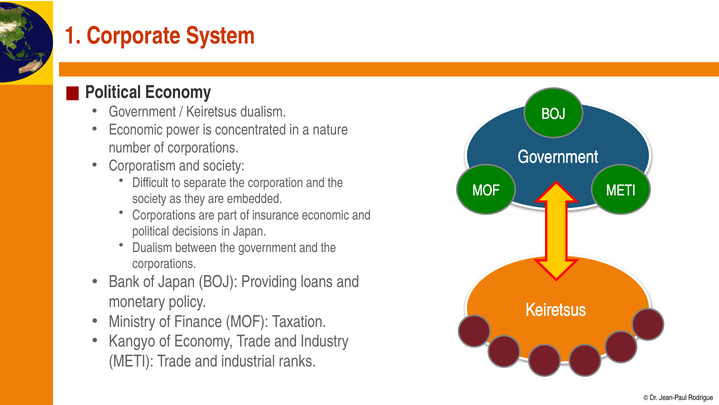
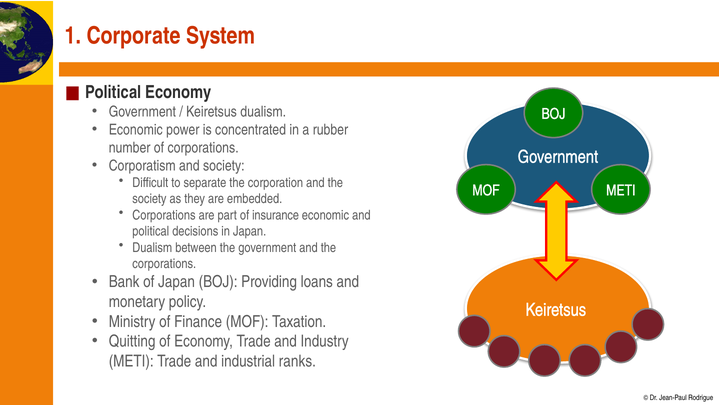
nature: nature -> rubber (330, 130)
Kangyo: Kangyo -> Quitting (132, 341)
